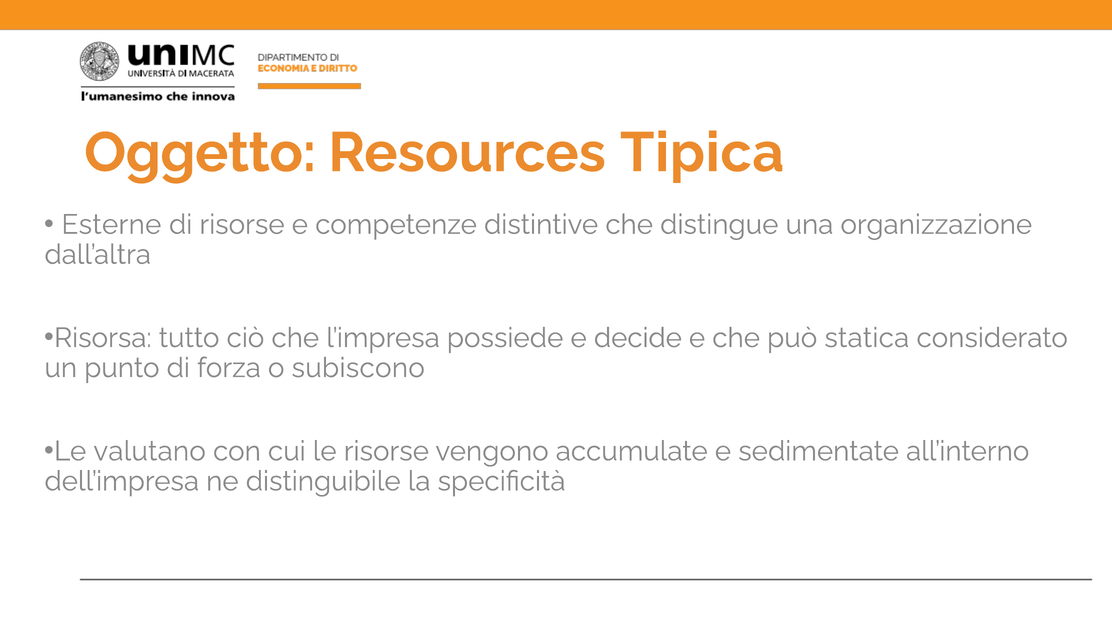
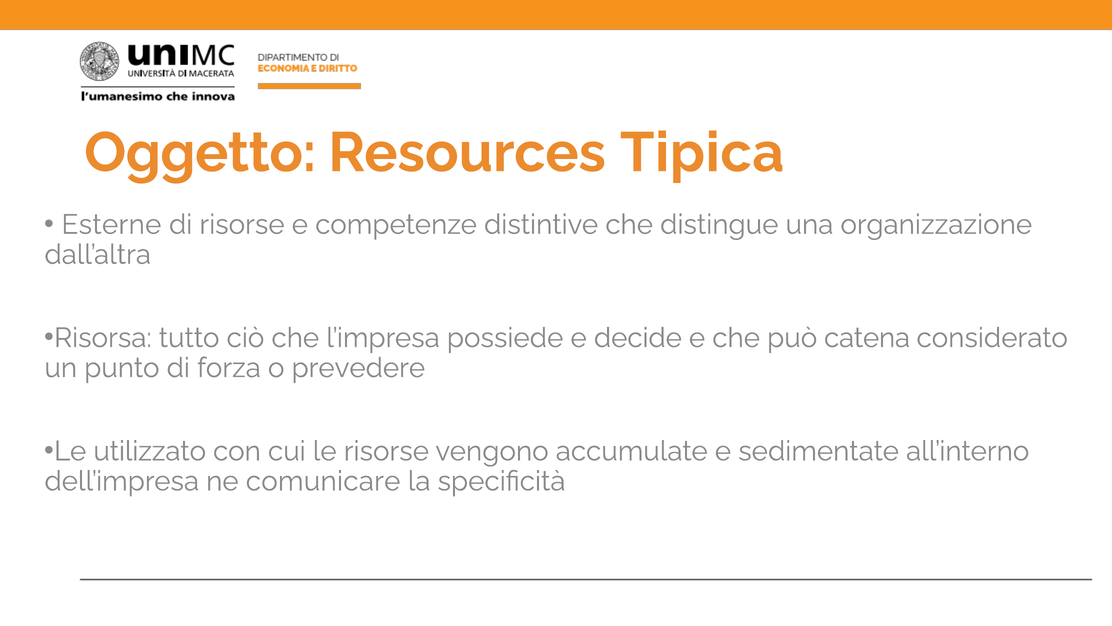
statica: statica -> catena (867, 338)
subiscono: subiscono -> prevedere (358, 368)
valutano: valutano -> utilizzato (150, 451)
distinguibile: distinguibile -> comunicare (323, 481)
